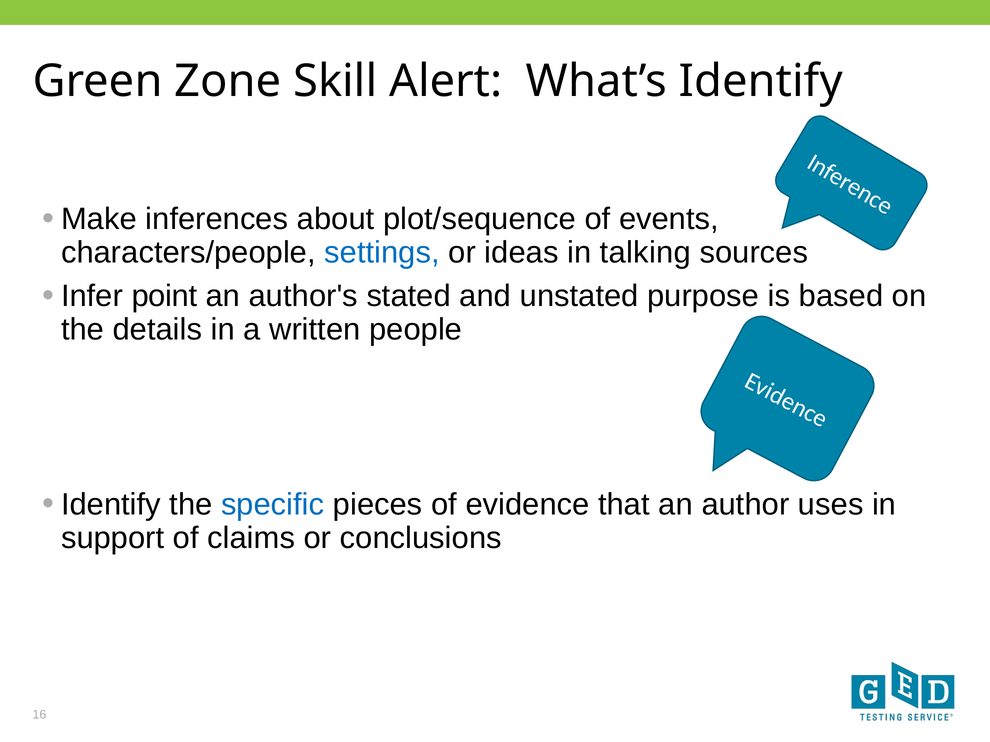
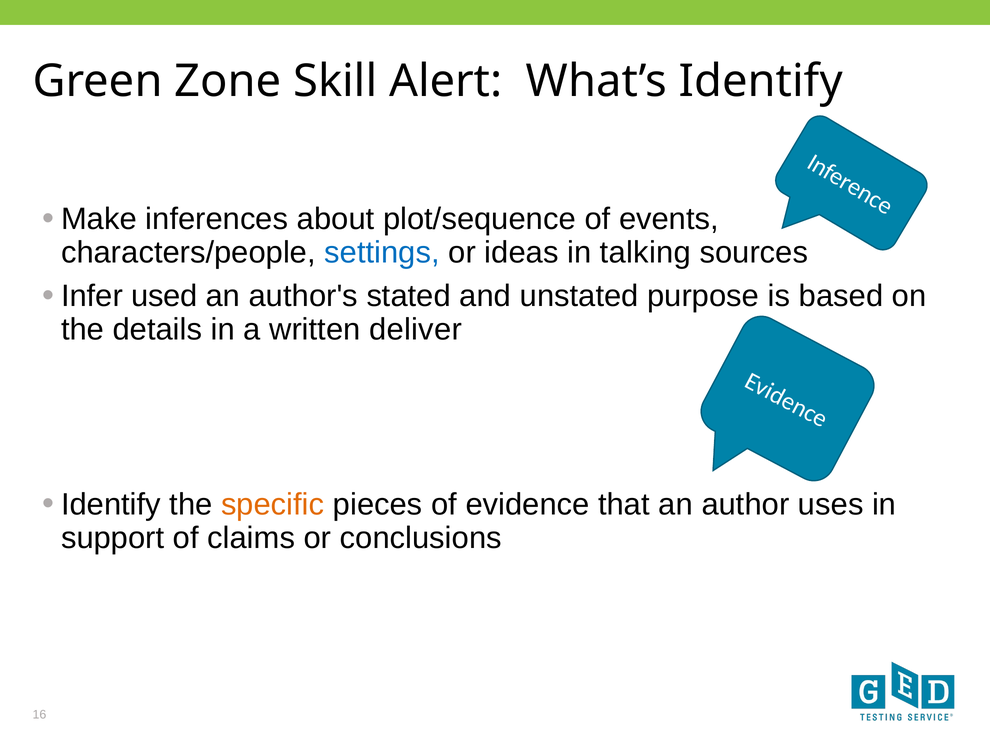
point: point -> used (164, 296)
people: people -> deliver (416, 330)
specific colour: blue -> orange (273, 505)
